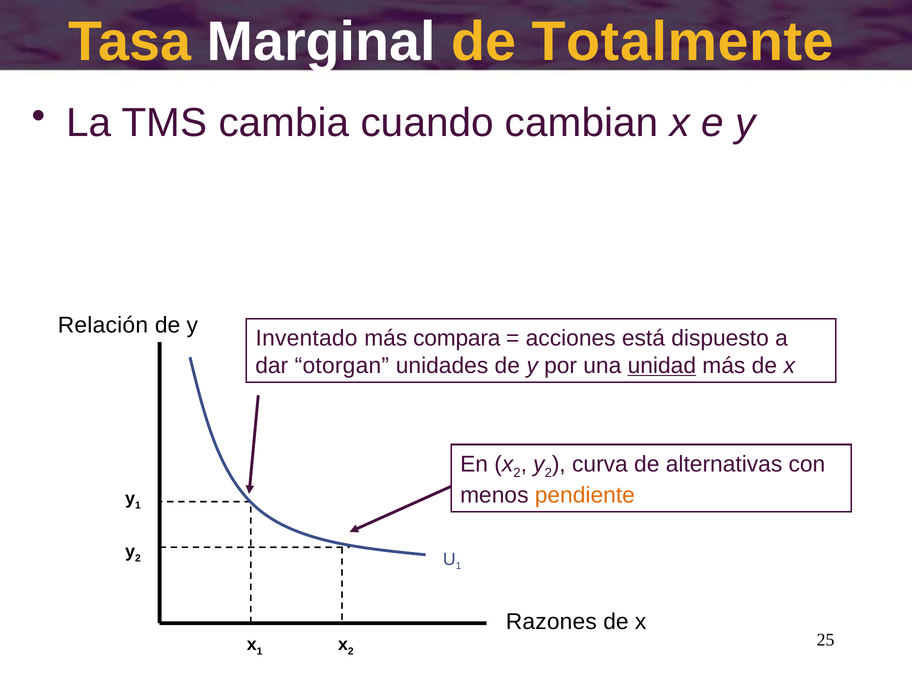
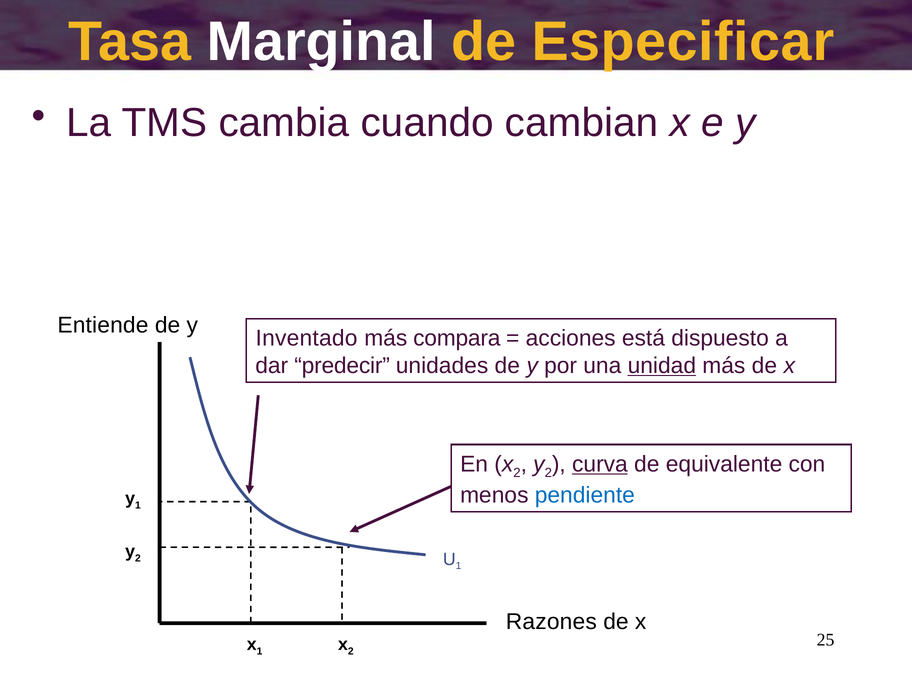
Totalmente: Totalmente -> Especificar (683, 42)
Relación: Relación -> Entiende (103, 325)
otorgan: otorgan -> predecir (342, 366)
curva underline: none -> present (600, 464)
alternativas: alternativas -> equivalente (724, 464)
pendiente colour: orange -> blue (585, 495)
